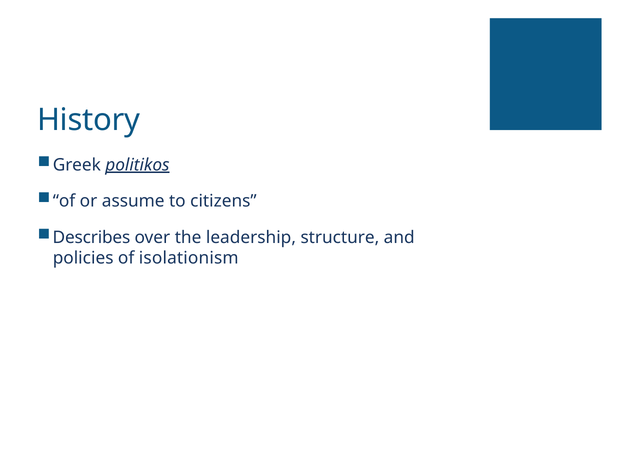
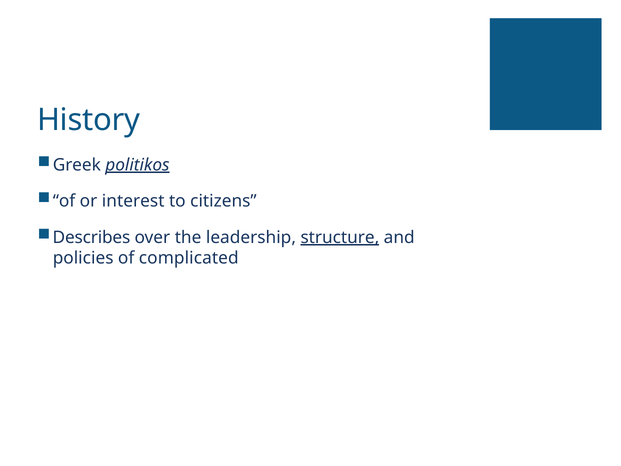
assume: assume -> interest (133, 201)
structure underline: none -> present (340, 237)
isolationism: isolationism -> complicated (189, 258)
